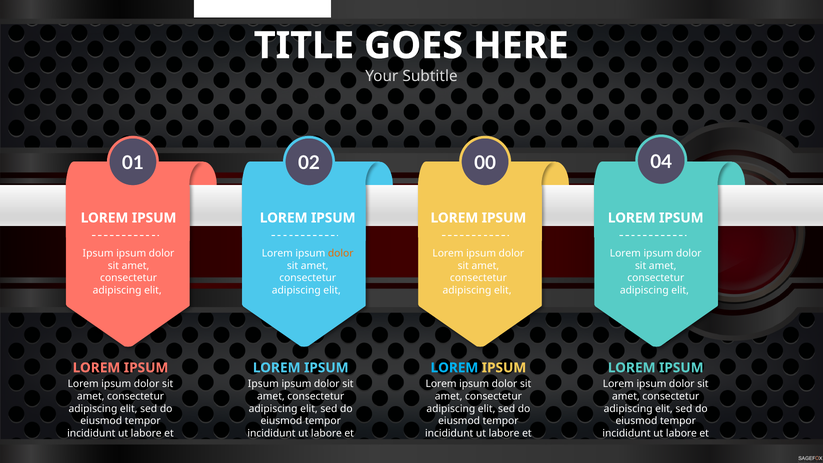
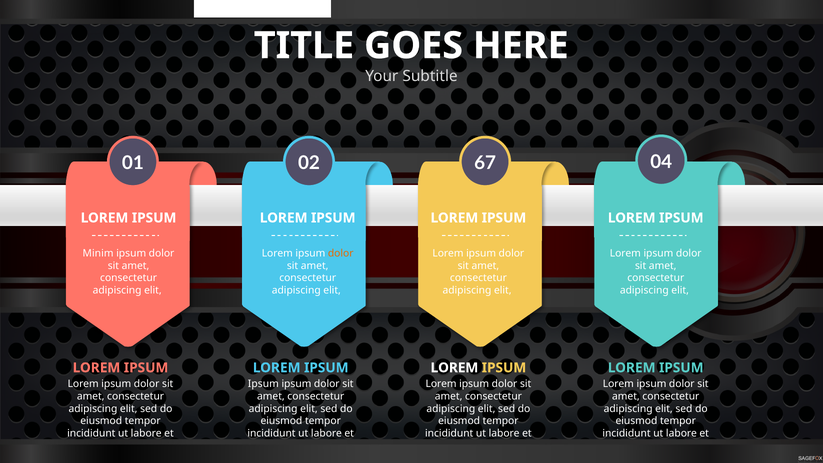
00: 00 -> 67 (485, 163)
Ipsum: Ipsum -> Minim (98, 253)
LOREM colour: light blue -> white (454, 368)
